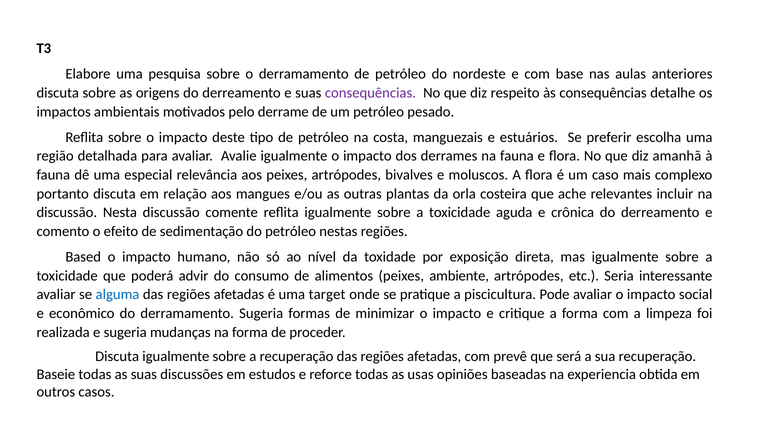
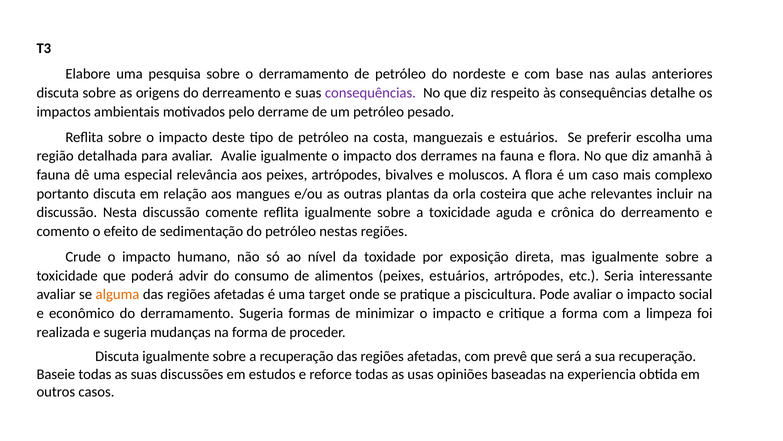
Based: Based -> Crude (83, 257)
peixes ambiente: ambiente -> estuários (459, 275)
alguma colour: blue -> orange (117, 294)
